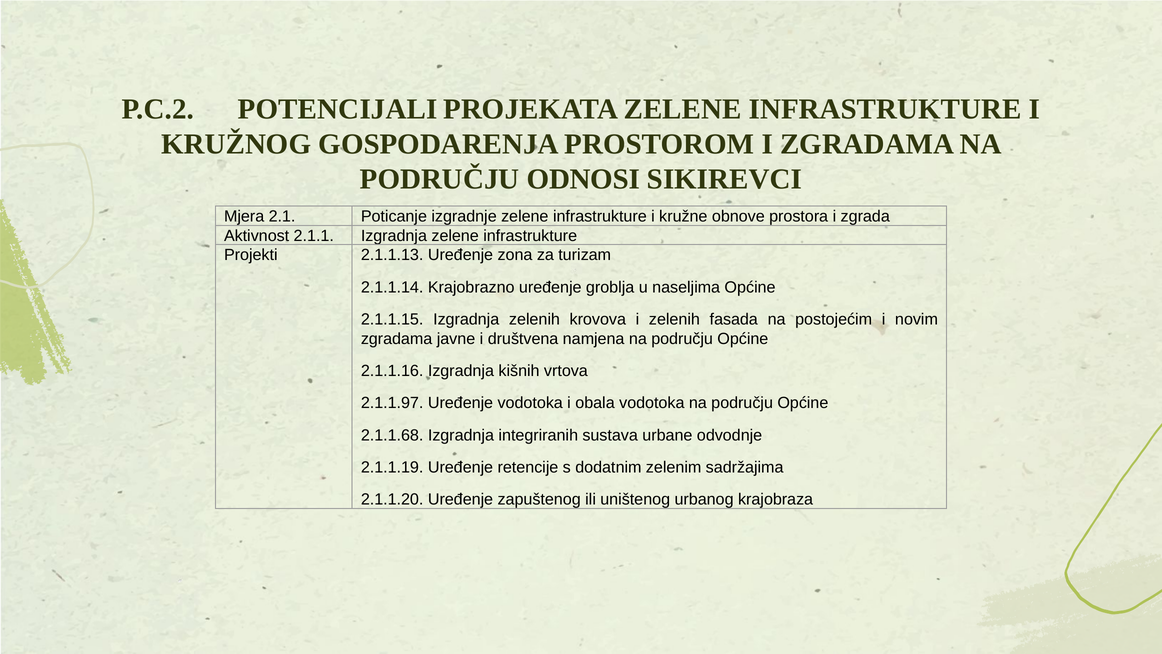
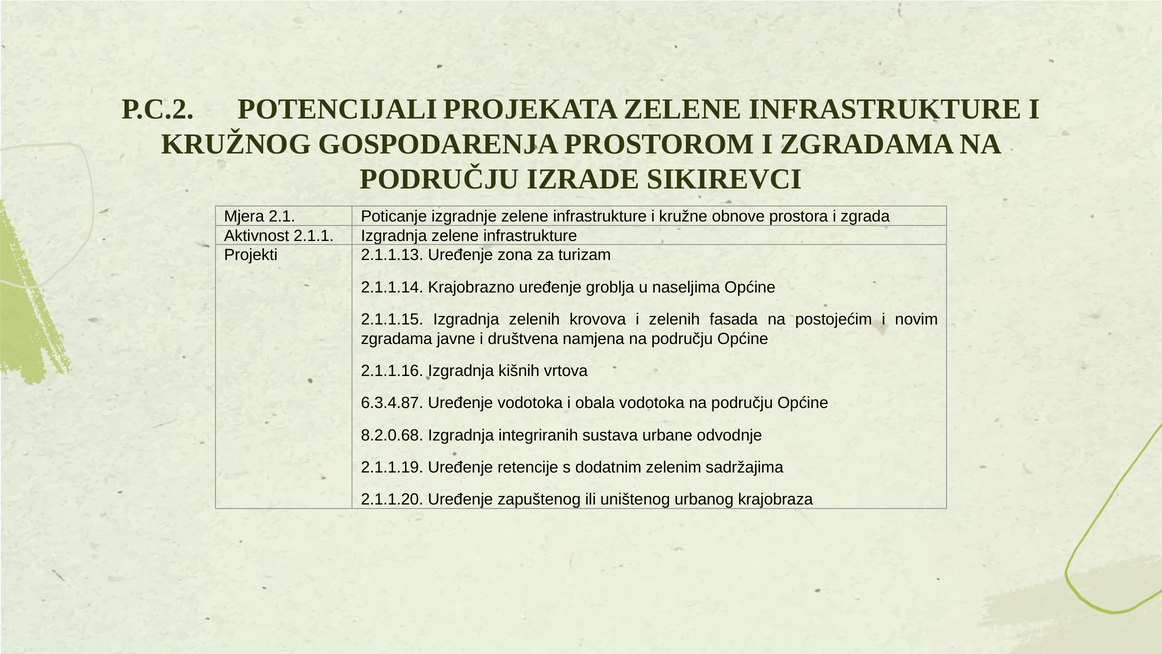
ODNOSI: ODNOSI -> IZRADE (583, 179)
2.1.1.97: 2.1.1.97 -> 6.3.4.87 (392, 403)
2.1.1.68: 2.1.1.68 -> 8.2.0.68 (392, 435)
